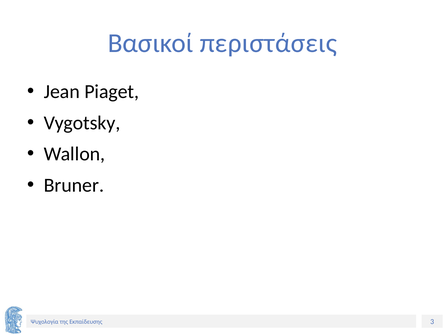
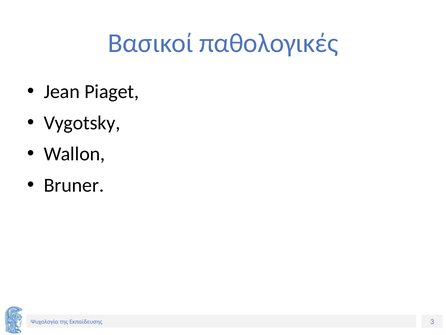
περιστάσεις: περιστάσεις -> παθολογικές (269, 43)
